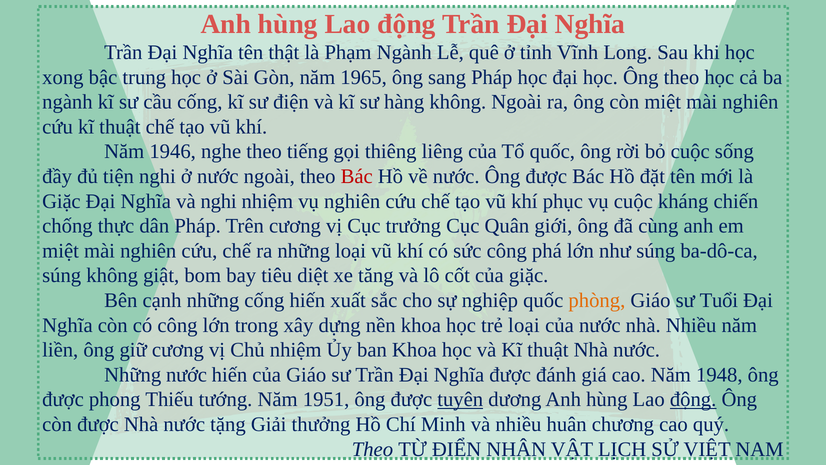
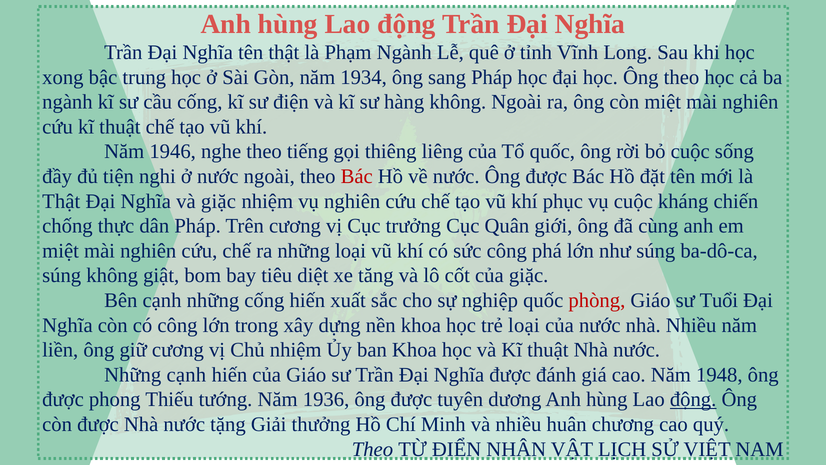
1965: 1965 -> 1934 (364, 77)
Giặc: Giặc -> Thật (61, 201)
và nghi: nghi -> giặc (218, 201)
phòng colour: orange -> red (597, 300)
Những nước: nước -> cạnh (186, 375)
1951: 1951 -> 1936 (326, 399)
tuyên underline: present -> none (460, 399)
